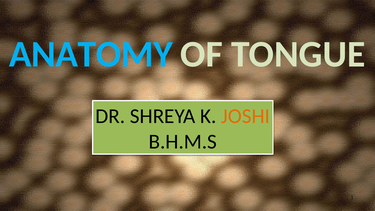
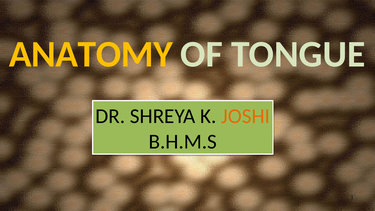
ANATOMY colour: light blue -> yellow (91, 54)
